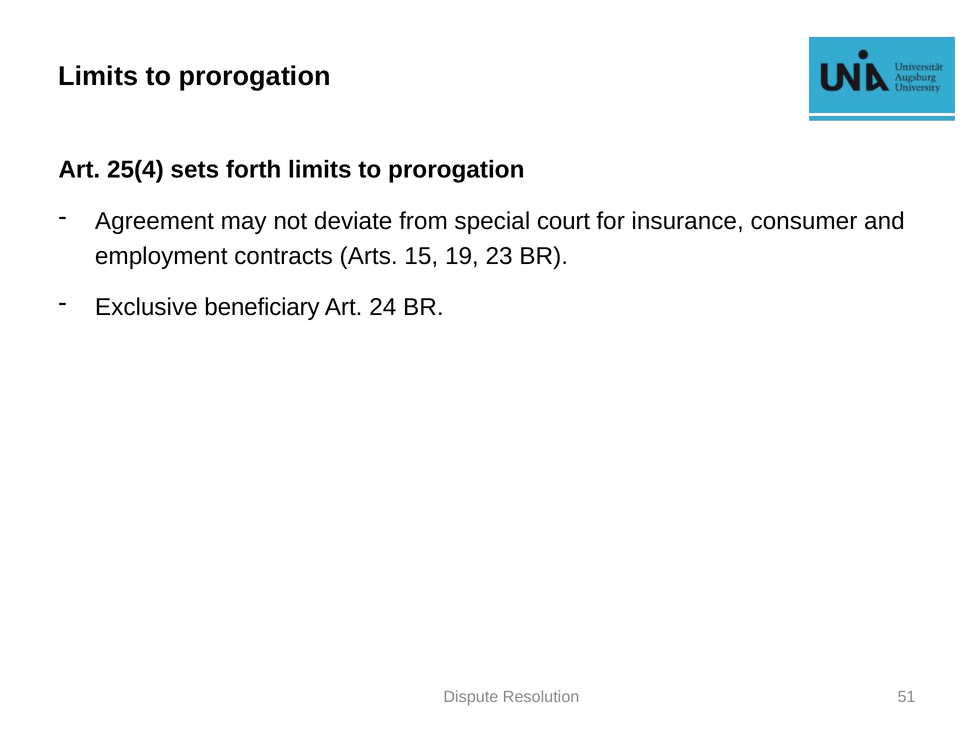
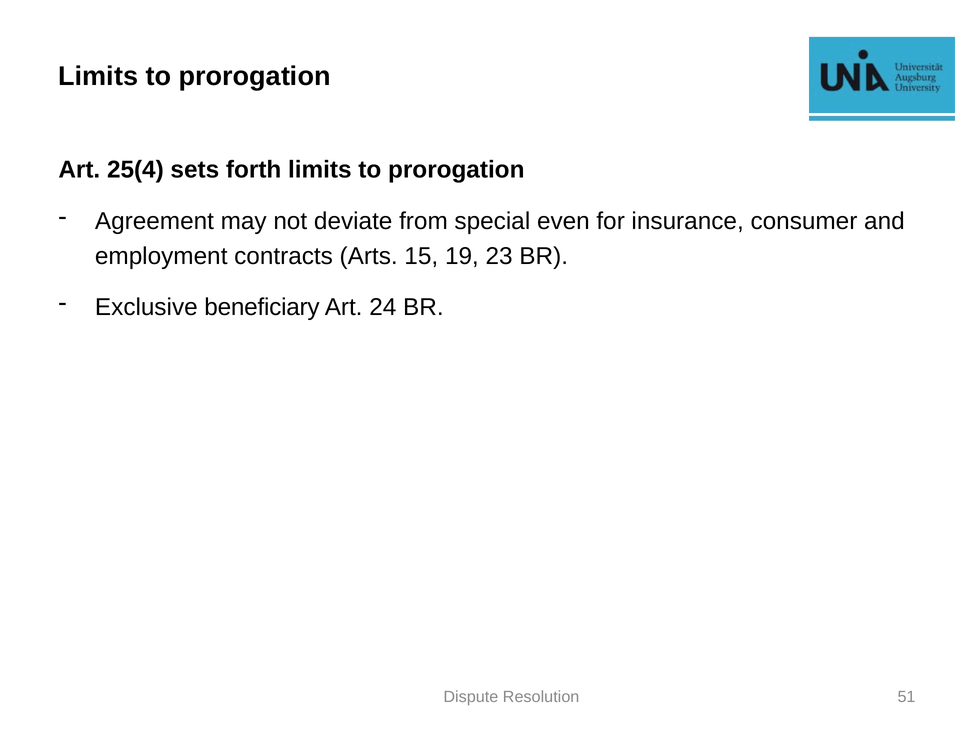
court: court -> even (563, 221)
